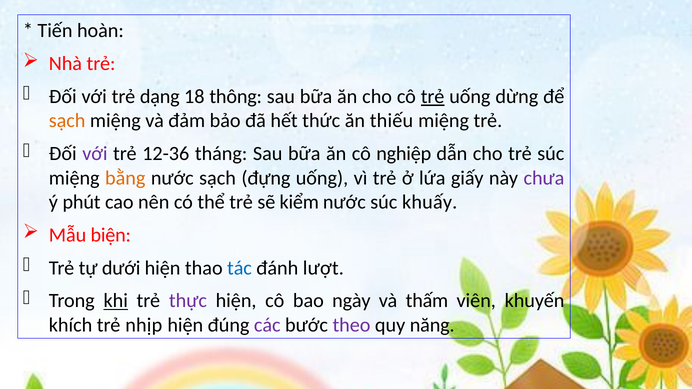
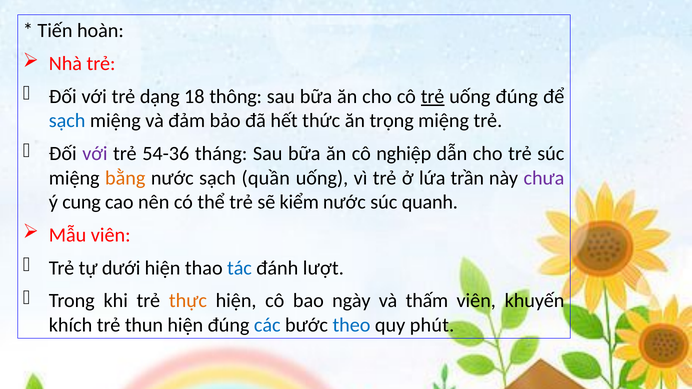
uống dừng: dừng -> đúng (517, 97)
sạch colour: orange -> blue (67, 121)
thiếu: thiếu -> trọng (392, 121)
12-36: 12-36 -> 54-36 (166, 154)
đựng: đựng -> quần (266, 178)
giấy: giấy -> trần (467, 178)
phút: phút -> cung (82, 202)
khuấy: khuấy -> quanh (430, 202)
Mẫu biện: biện -> viên (111, 235)
khi underline: present -> none (116, 301)
thực colour: purple -> orange (188, 301)
nhịp: nhịp -> thun (144, 325)
các colour: purple -> blue (267, 325)
theo colour: purple -> blue (352, 325)
năng: năng -> phút (432, 325)
